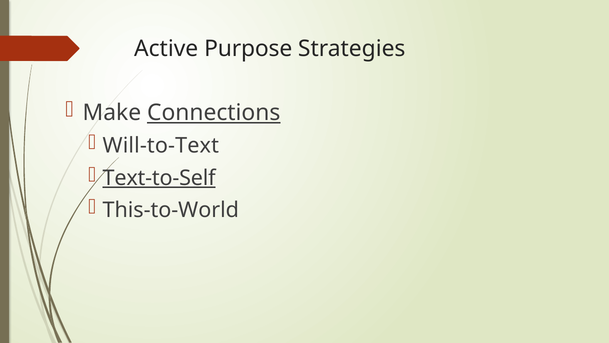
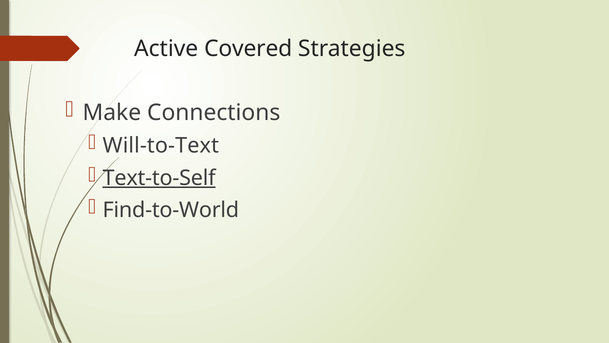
Purpose: Purpose -> Covered (248, 49)
Connections underline: present -> none (214, 113)
This-to-World: This-to-World -> Find-to-World (171, 210)
